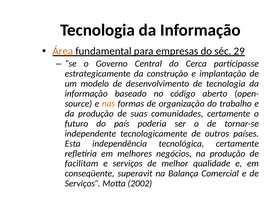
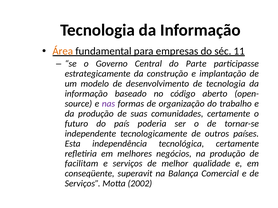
29: 29 -> 11 (239, 51)
Cerca: Cerca -> Parte (196, 64)
nas colour: orange -> purple (108, 104)
